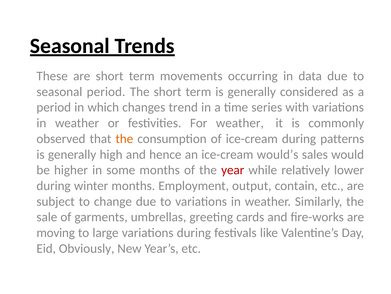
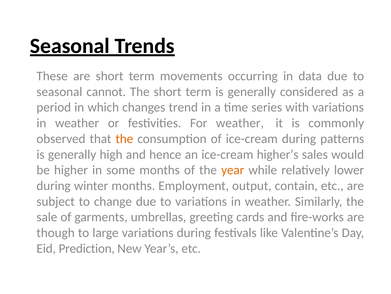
seasonal period: period -> cannot (106, 91)
would’s: would’s -> higher’s (278, 154)
year colour: red -> orange (233, 170)
moving: moving -> though (56, 232)
Obviously: Obviously -> Prediction (87, 248)
